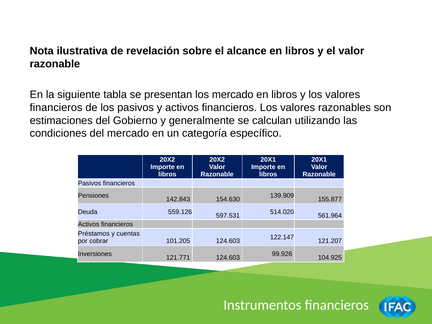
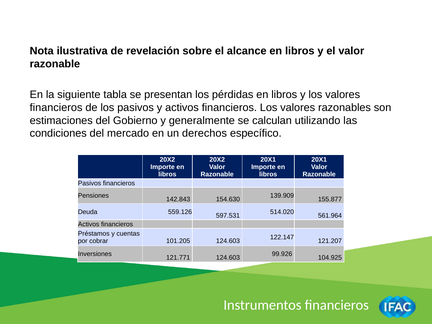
los mercado: mercado -> pérdidas (233, 95)
categoría: categoría -> derechos (205, 133)
